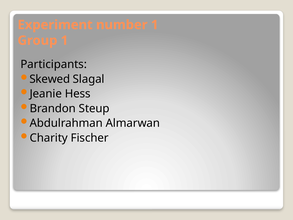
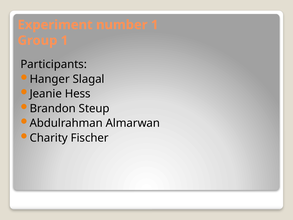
Skewed: Skewed -> Hanger (50, 79)
